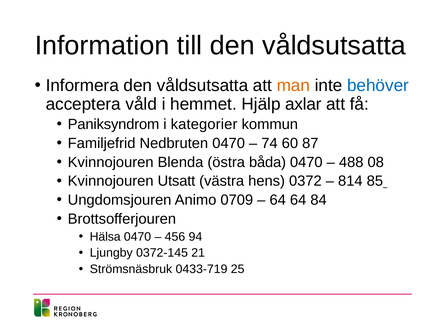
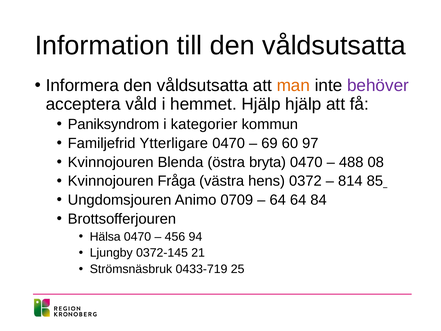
behöver colour: blue -> purple (378, 85)
Hjälp axlar: axlar -> hjälp (303, 104)
Nedbruten: Nedbruten -> Ytterligare (174, 143)
74: 74 -> 69 (269, 143)
87: 87 -> 97 (310, 143)
båda: båda -> bryta (268, 162)
Utsatt: Utsatt -> Fråga (176, 181)
